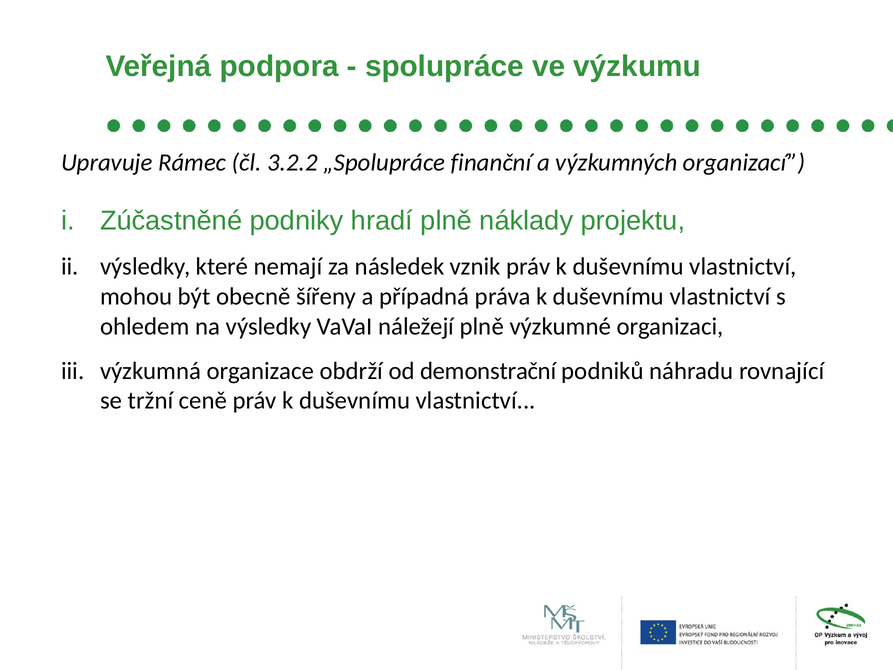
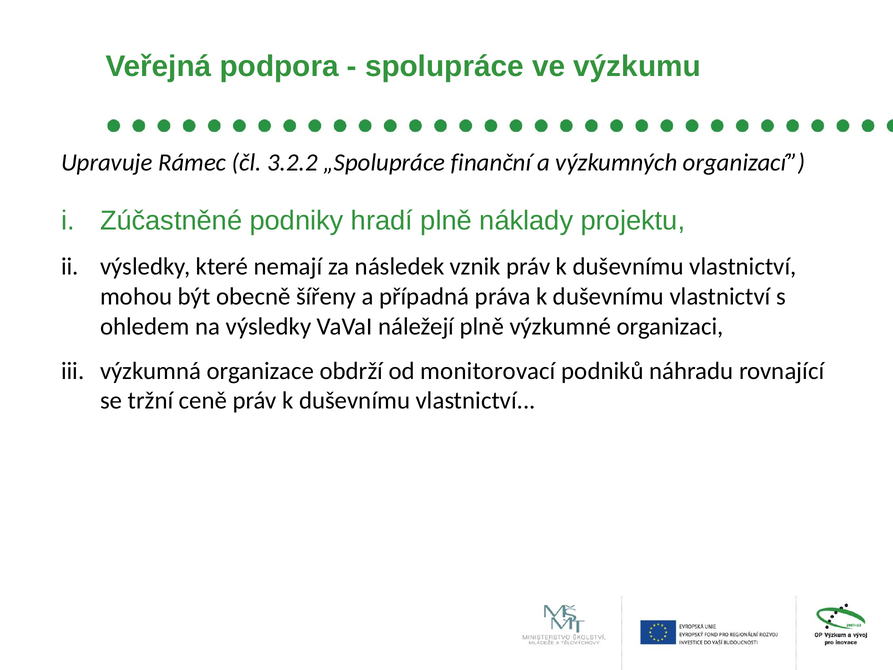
demonstrační: demonstrační -> monitorovací (488, 371)
